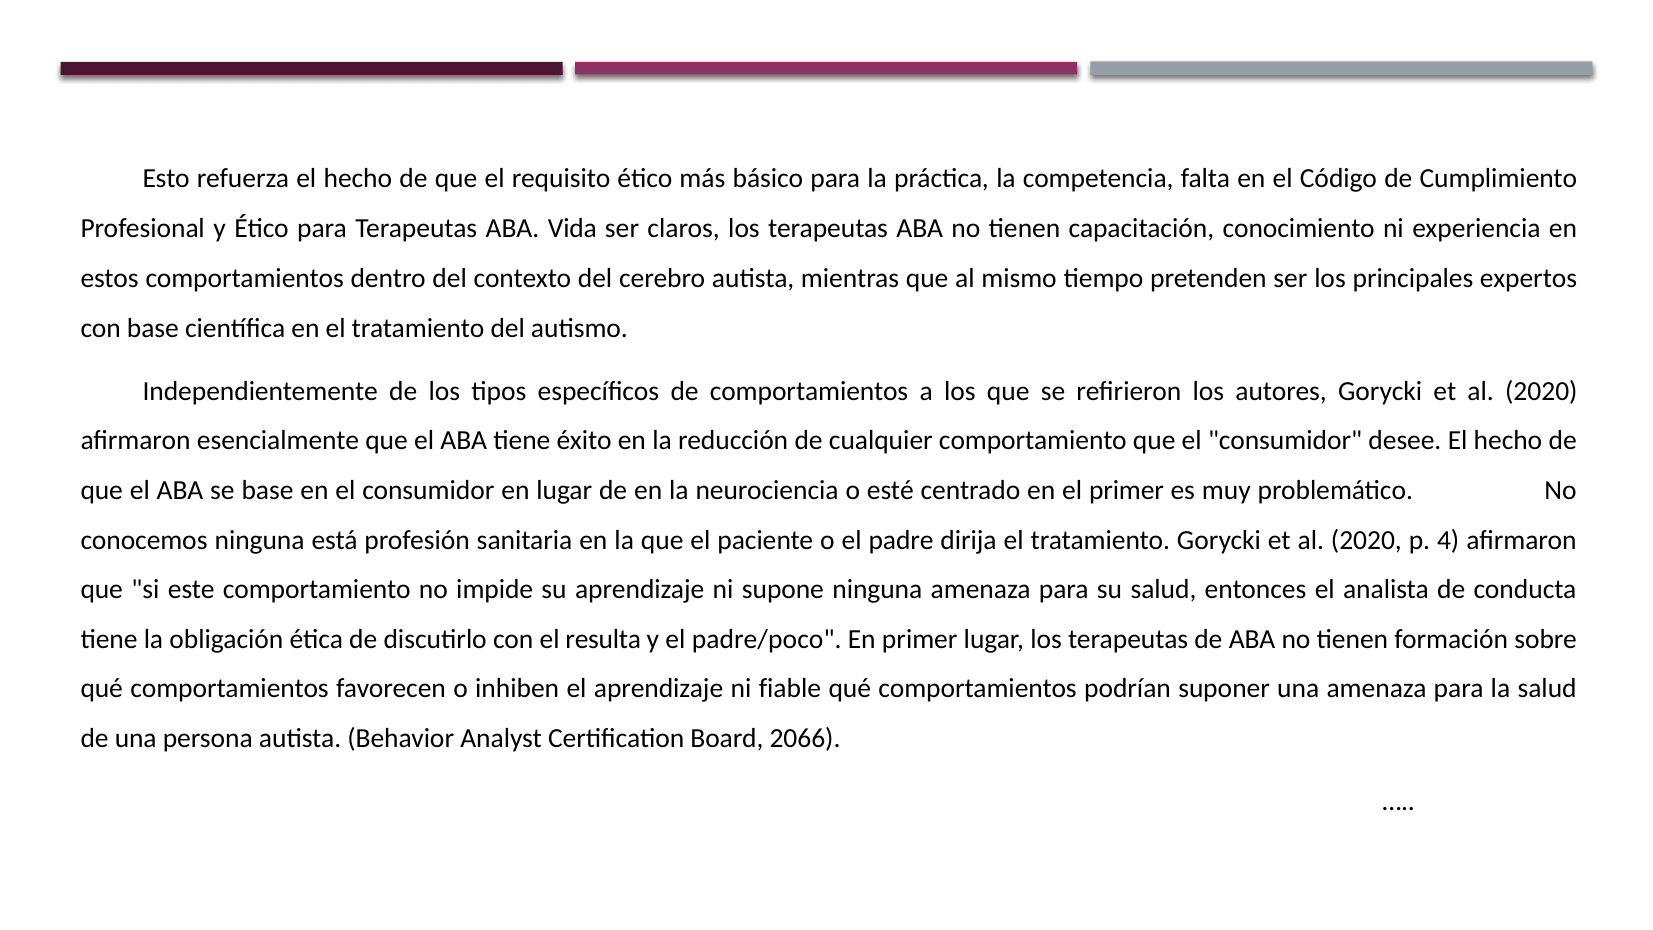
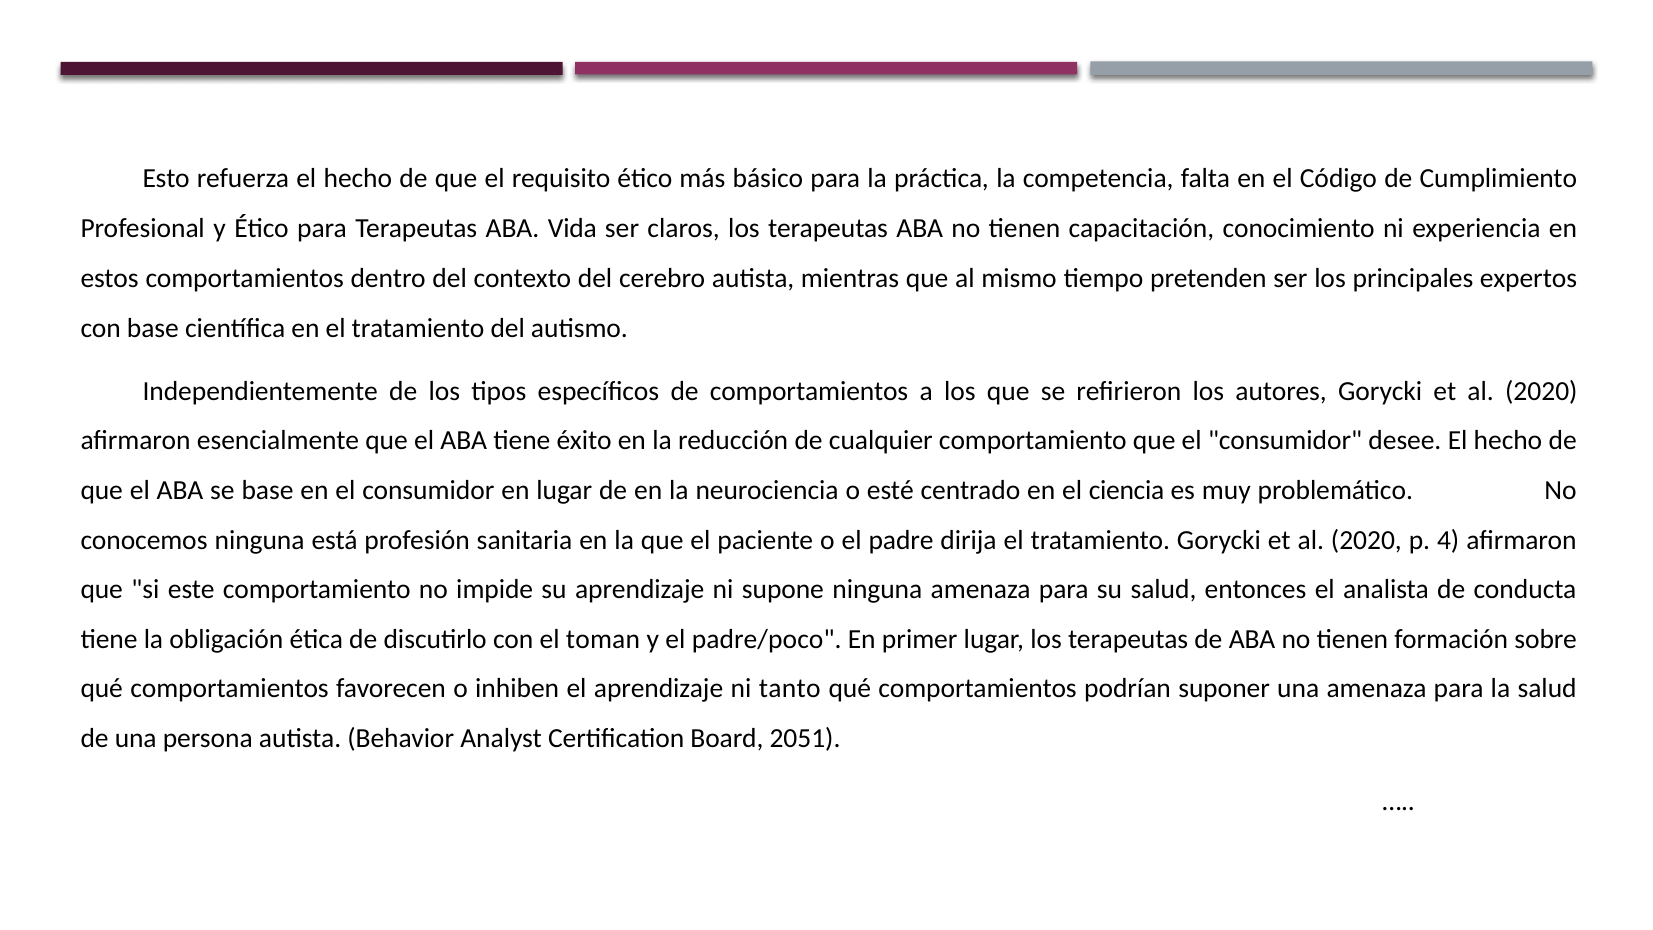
el primer: primer -> ciencia (1127, 490)
resulta: resulta -> toman (603, 639)
fiable: fiable -> tanto (790, 688)
2066: 2066 -> 2051 (805, 738)
